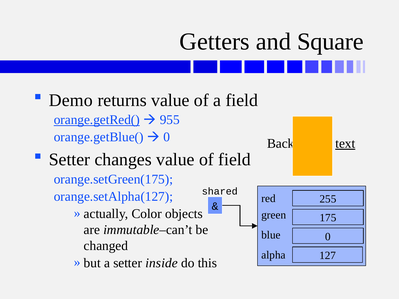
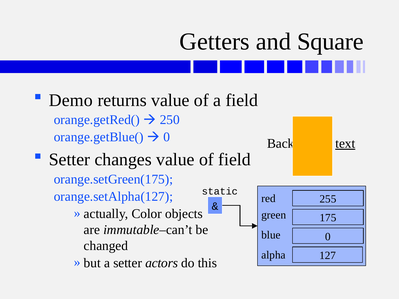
orange.getRed( underline: present -> none (97, 120)
955: 955 -> 250 (170, 120)
shared: shared -> static (220, 192)
inside: inside -> actors (162, 263)
